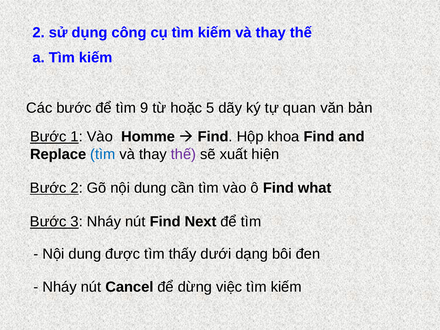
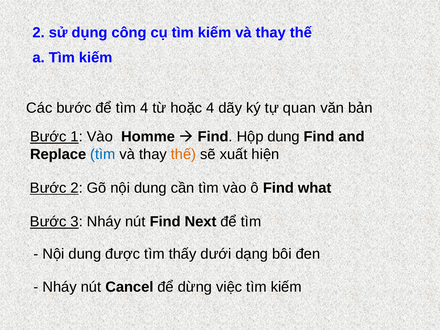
tìm 9: 9 -> 4 (144, 108)
hoặc 5: 5 -> 4 (210, 108)
Hộp khoa: khoa -> dung (284, 137)
thế colour: purple -> orange (184, 154)
